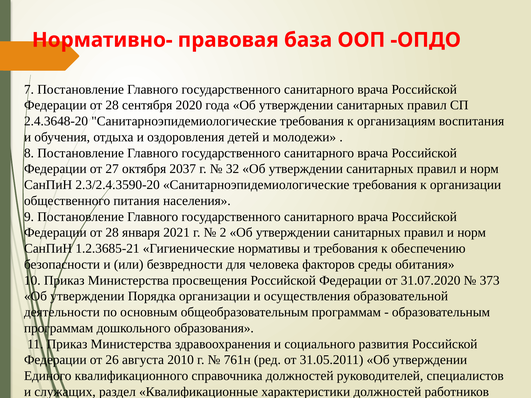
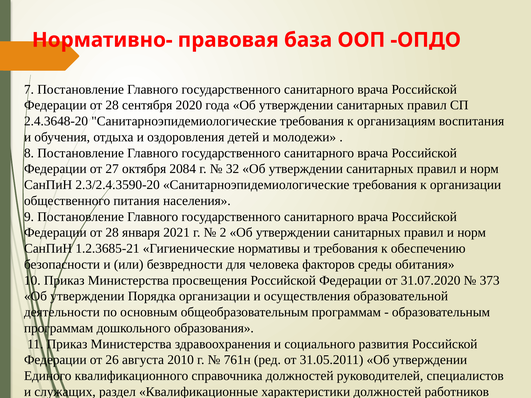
2037: 2037 -> 2084 (183, 169)
